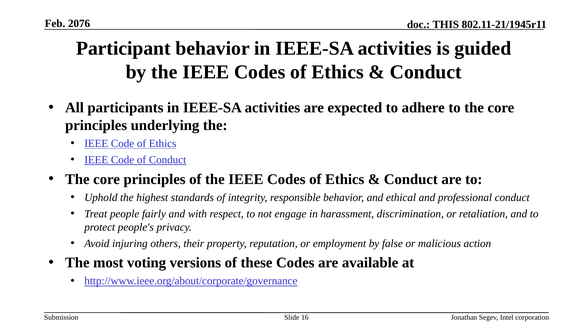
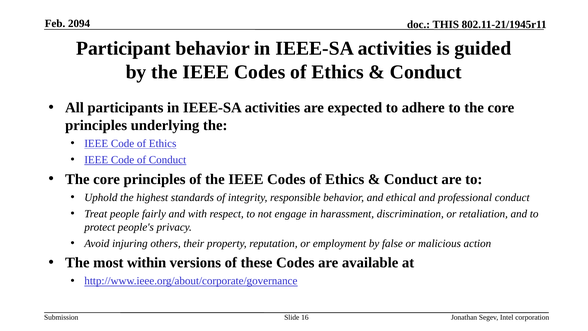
2076: 2076 -> 2094 (79, 23)
voting: voting -> within (147, 263)
